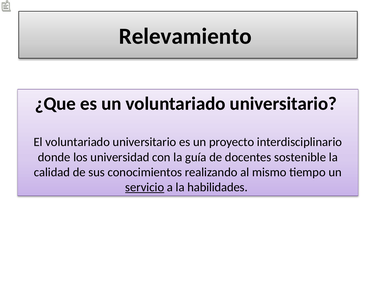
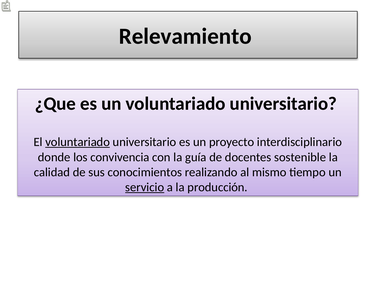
voluntariado underline: none -> present (78, 142)
universidad: universidad -> convivencia (120, 157)
habilidades: habilidades -> producción (218, 187)
